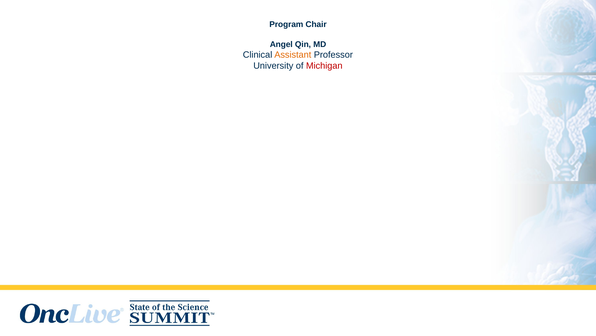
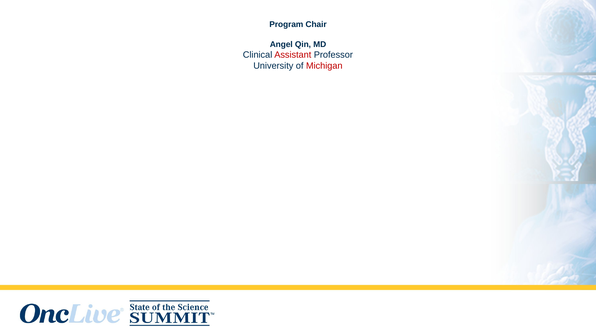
Assistant colour: orange -> red (293, 55)
